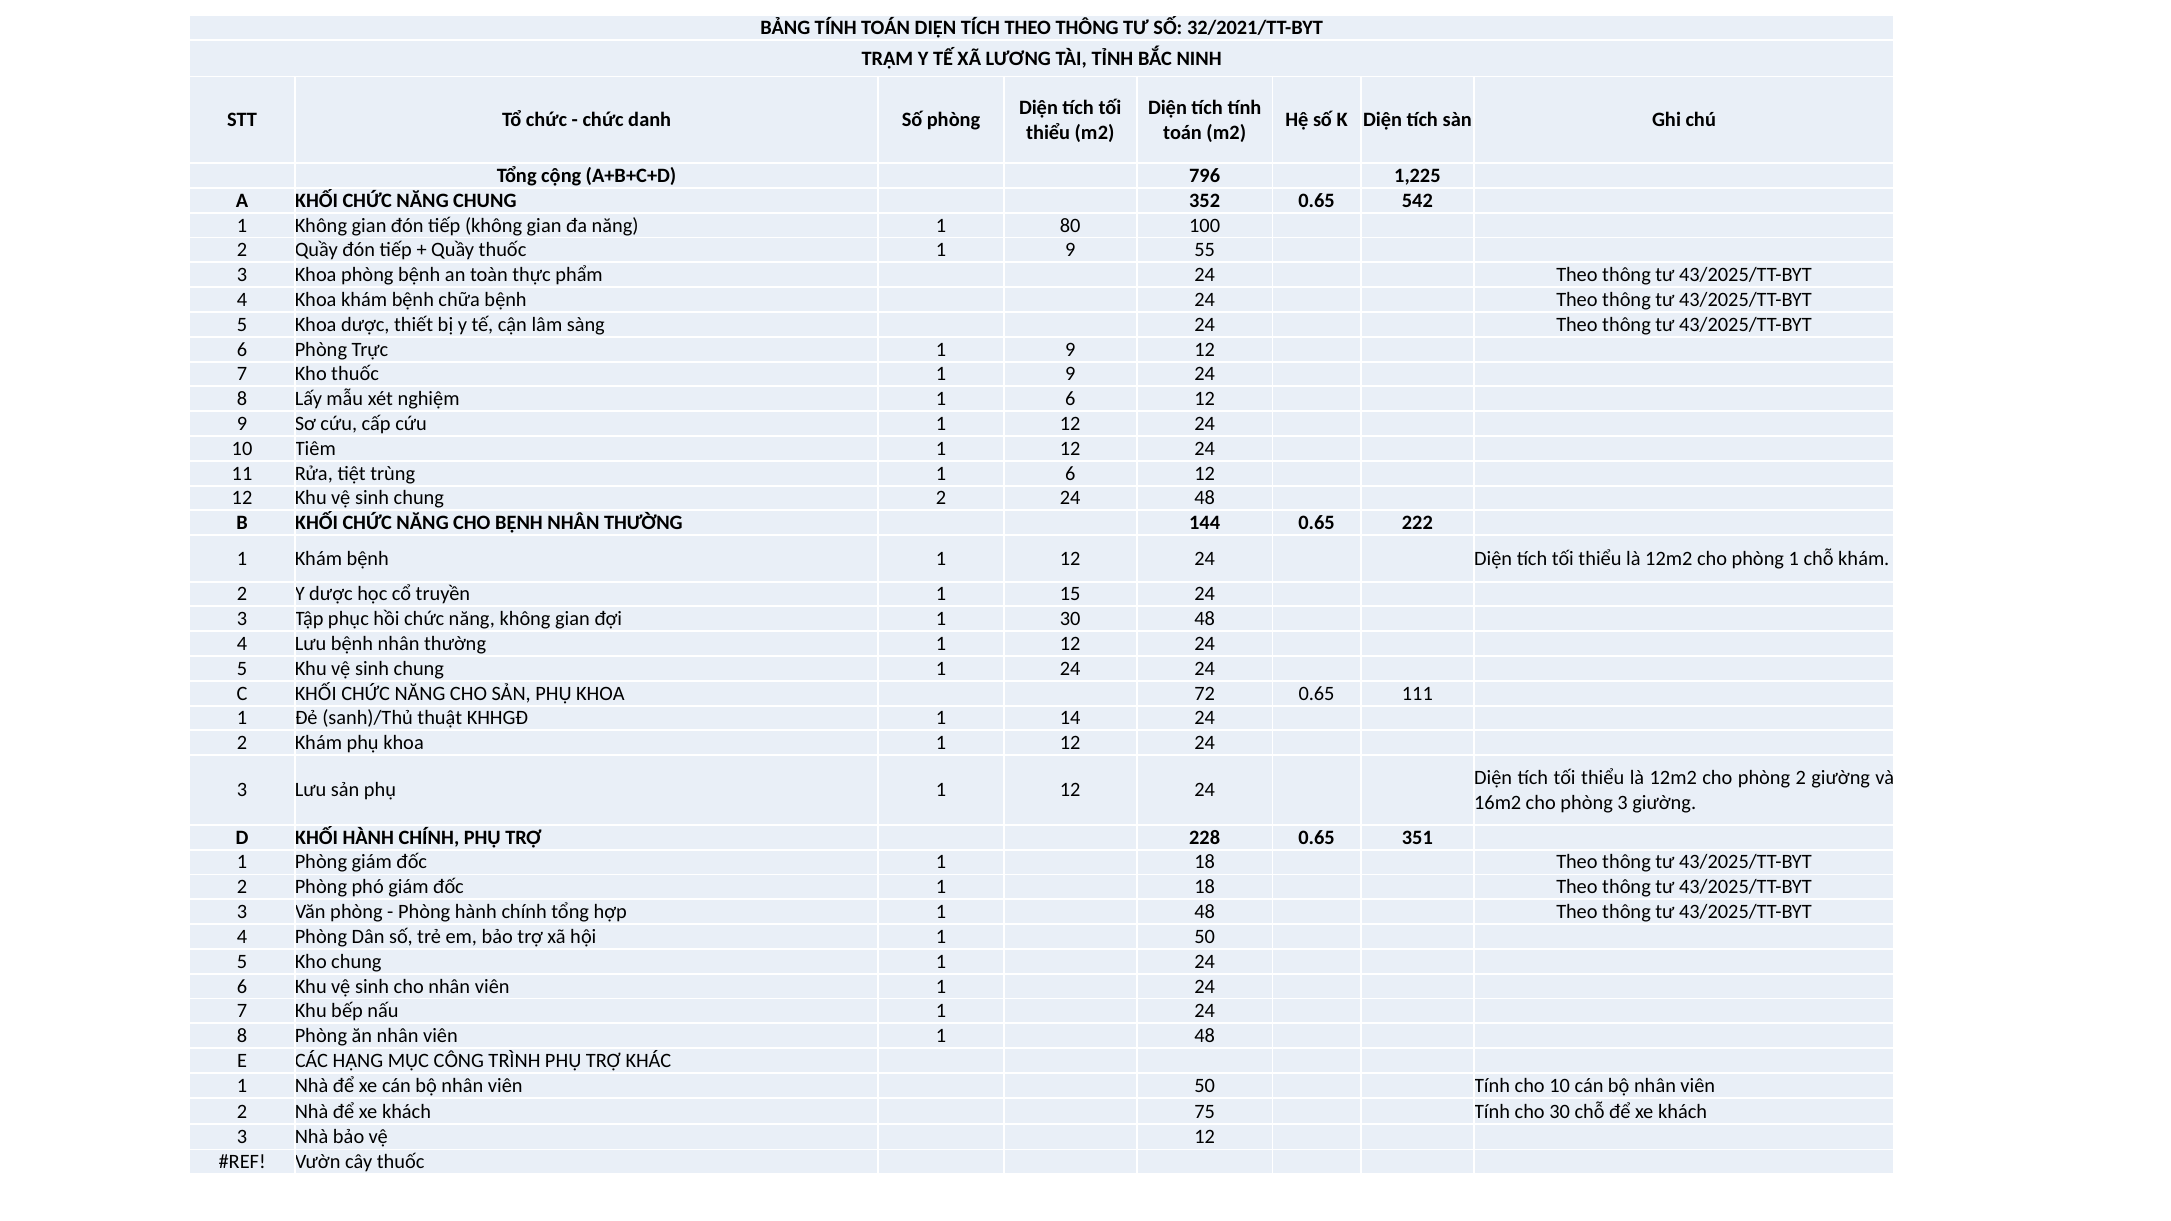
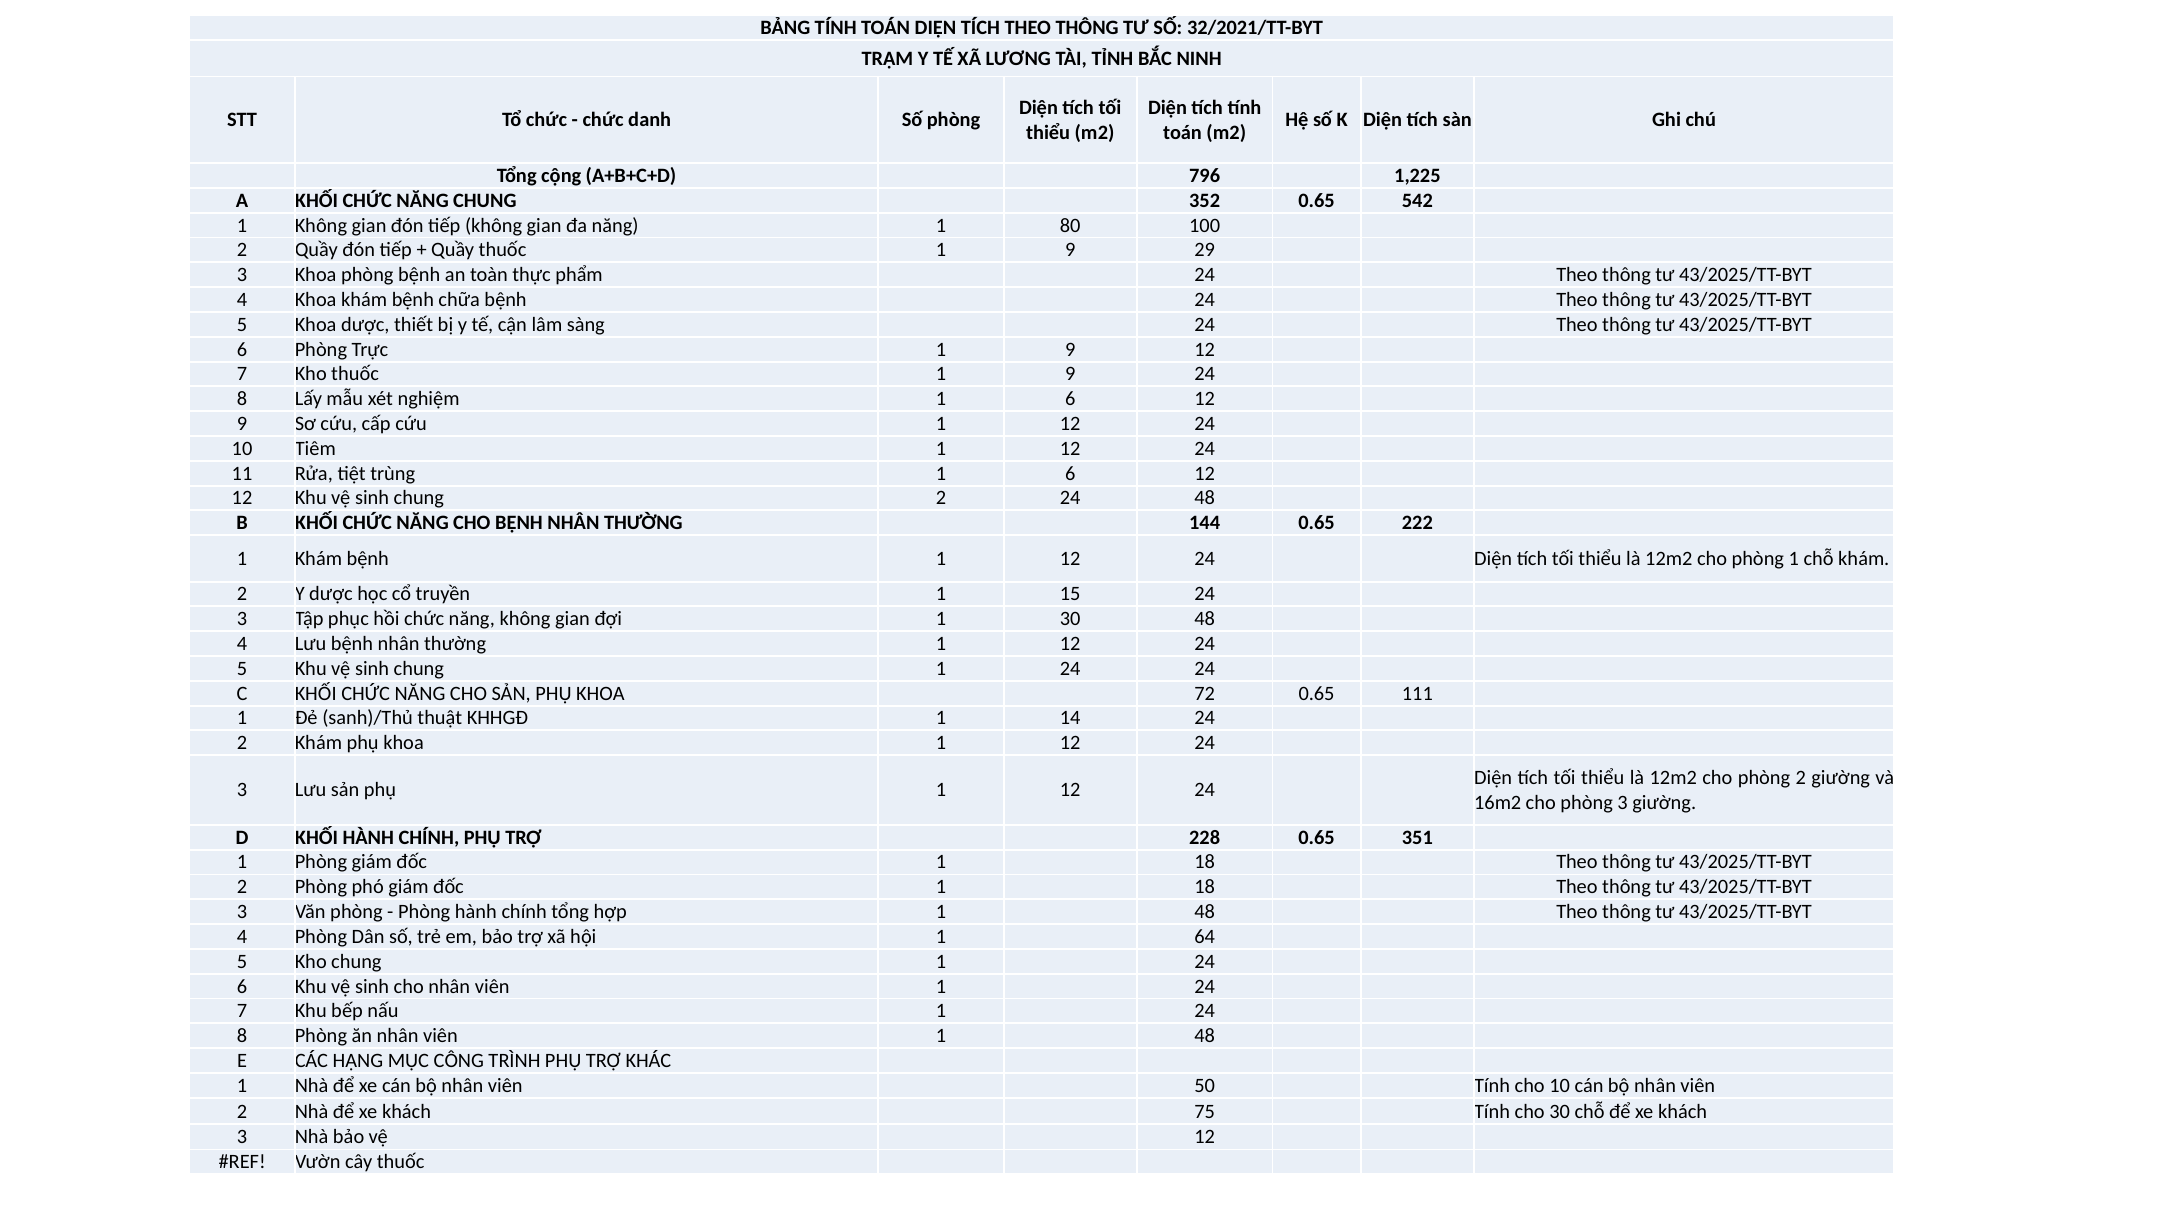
55: 55 -> 29 (1205, 250)
1 50: 50 -> 64 (1205, 937)
